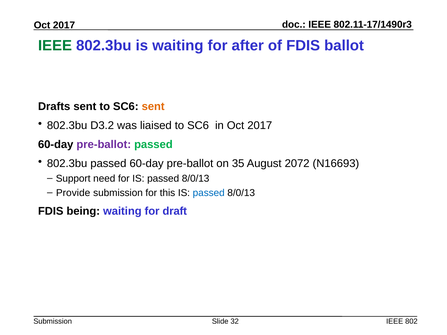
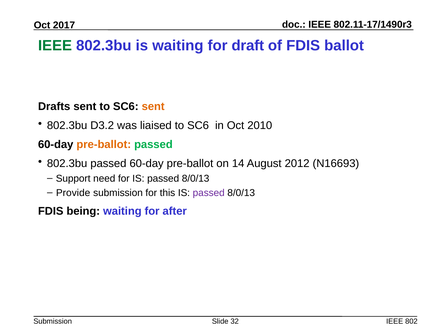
after: after -> draft (248, 46)
in Oct 2017: 2017 -> 2010 (260, 126)
pre-ballot colour: purple -> orange (104, 145)
35: 35 -> 14 (238, 164)
2072: 2072 -> 2012 (297, 164)
passed colour: blue -> purple (209, 193)
draft: draft -> after (175, 211)
